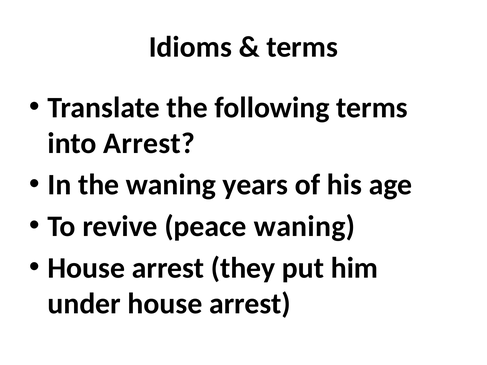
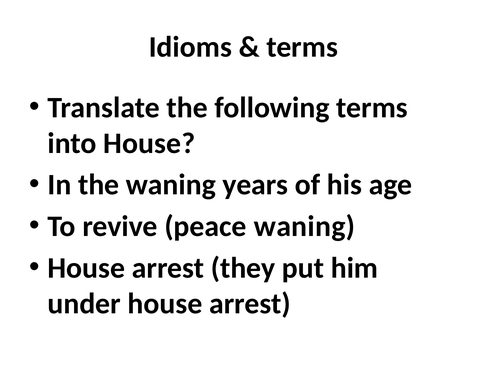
into Arrest: Arrest -> House (149, 143)
